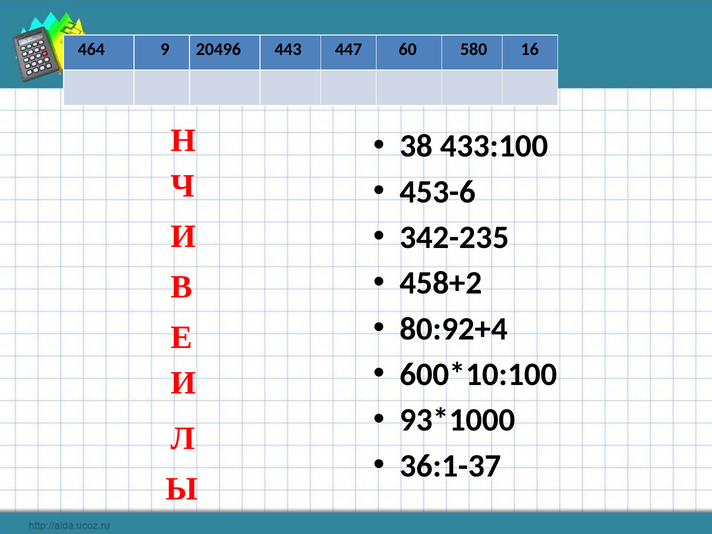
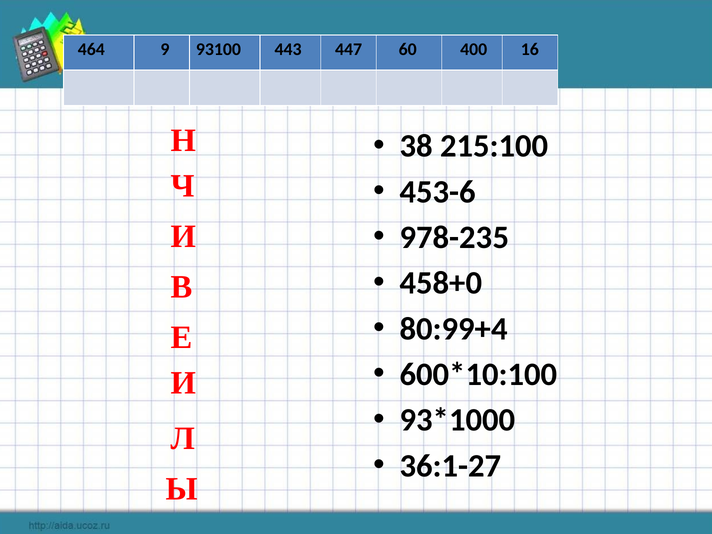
20496: 20496 -> 93100 (218, 49)
580: 580 -> 400 (474, 49)
433:100: 433:100 -> 215:100 (494, 146)
342-235: 342-235 -> 978-235 (454, 237)
458+2: 458+2 -> 458+0 (441, 283)
80:92+4: 80:92+4 -> 80:99+4 (454, 329)
36:1-37: 36:1-37 -> 36:1-27 (451, 466)
